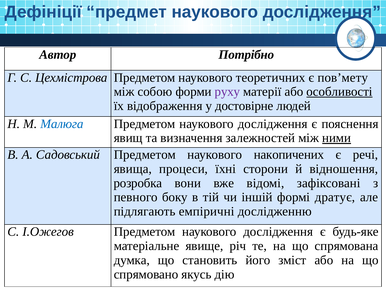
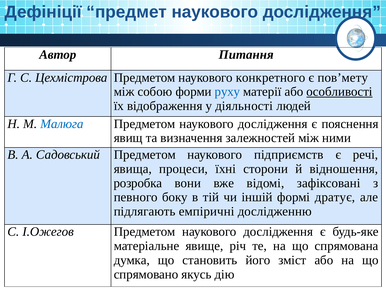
Потрібно: Потрібно -> Питання (246, 55)
теоретичних: теоретичних -> конкретного (271, 78)
руху colour: purple -> blue (227, 92)
достовірне: достовірне -> діяльності (244, 106)
ними underline: present -> none (337, 138)
накопичених: накопичених -> підприємств (289, 155)
